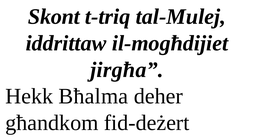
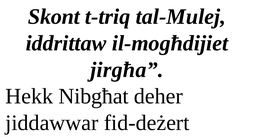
Bħalma: Bħalma -> Nibgħat (94, 96)
għandkom: għandkom -> jiddawwar (52, 123)
